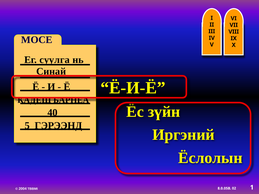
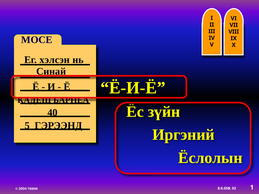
суулга: суулга -> хэлсэн (55, 60)
